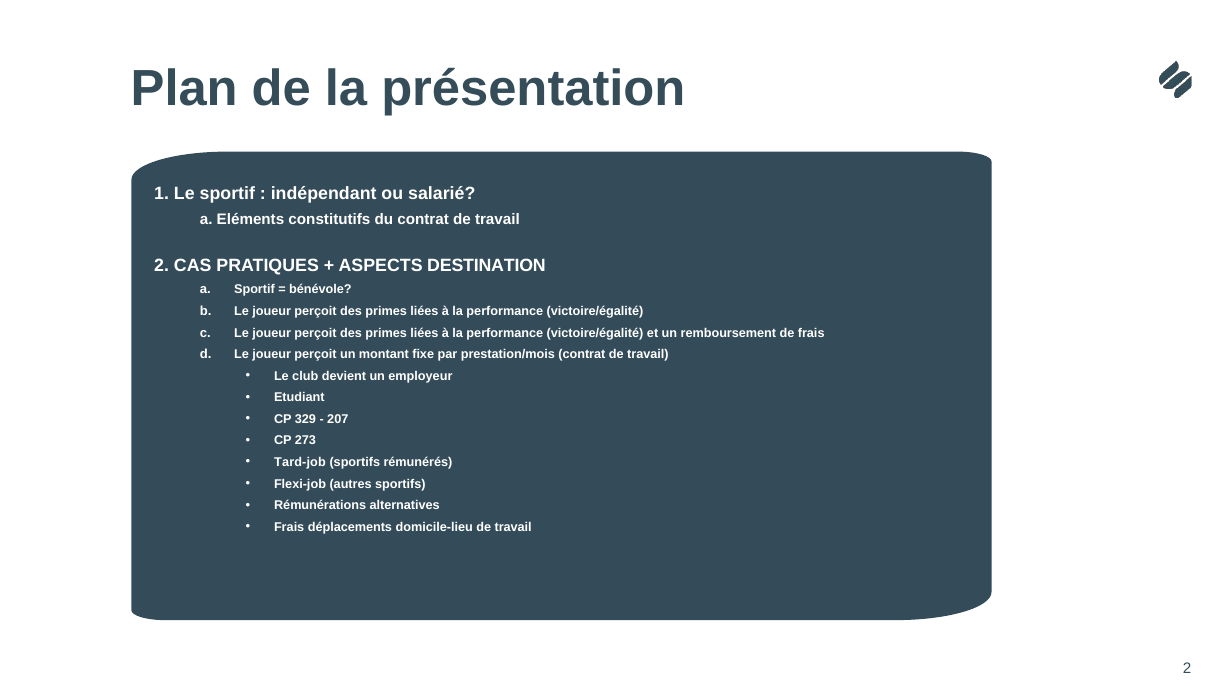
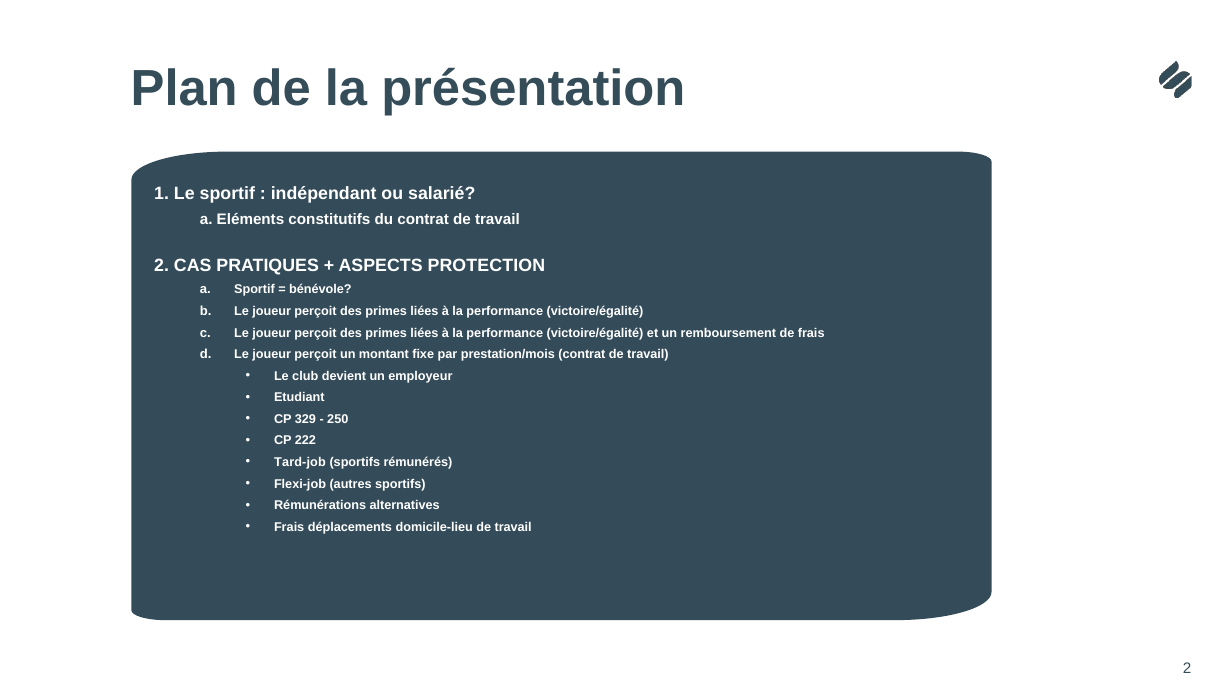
DESTINATION: DESTINATION -> PROTECTION (486, 266)
207: 207 -> 250 (338, 419)
273: 273 -> 222 (305, 441)
